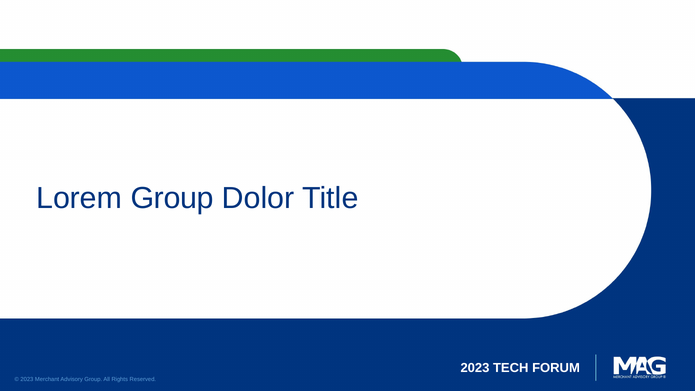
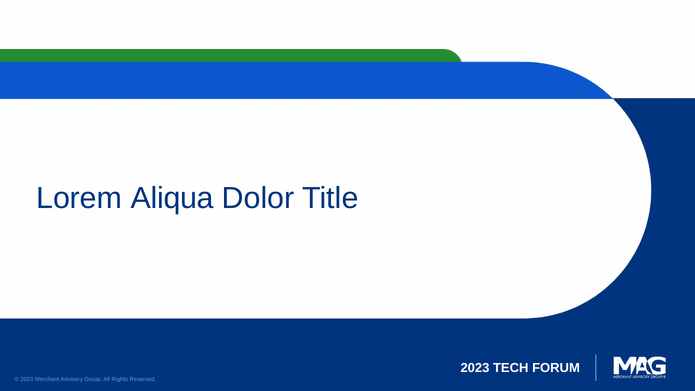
Lorem Group: Group -> Aliqua (172, 198)
